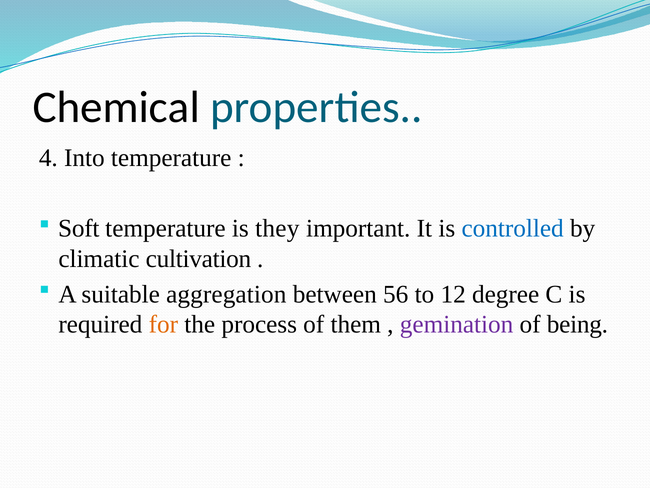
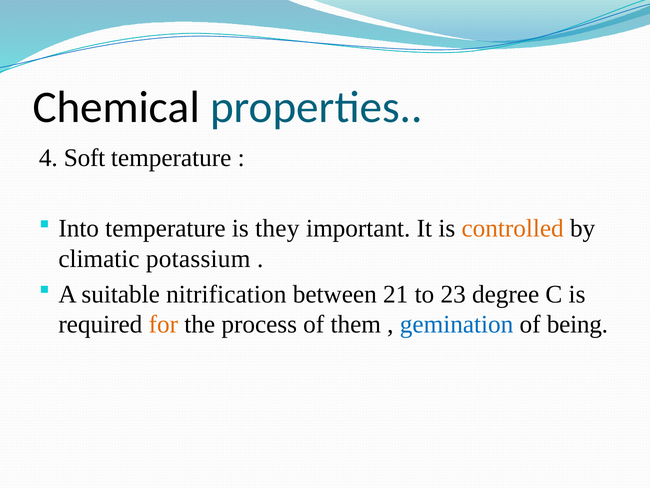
Into: Into -> Soft (85, 158)
Soft: Soft -> Into (79, 228)
controlled colour: blue -> orange (513, 228)
cultivation: cultivation -> potassium (198, 259)
aggregation: aggregation -> nitrification (226, 294)
56: 56 -> 21 (396, 294)
12: 12 -> 23 (453, 294)
gemination colour: purple -> blue (457, 324)
